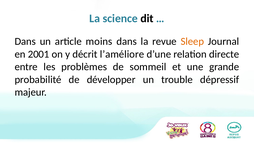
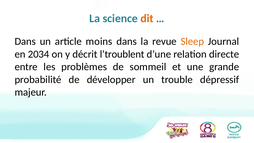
dit colour: black -> orange (147, 18)
2001: 2001 -> 2034 (39, 54)
l’améliore: l’améliore -> l’troublent (122, 54)
